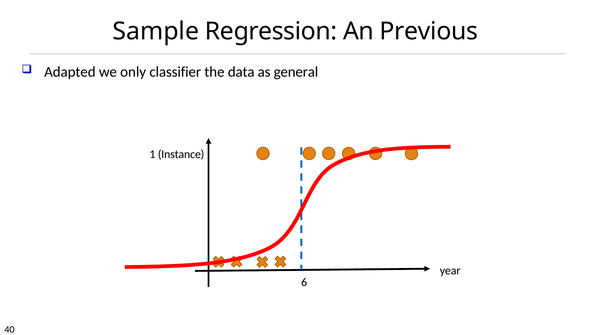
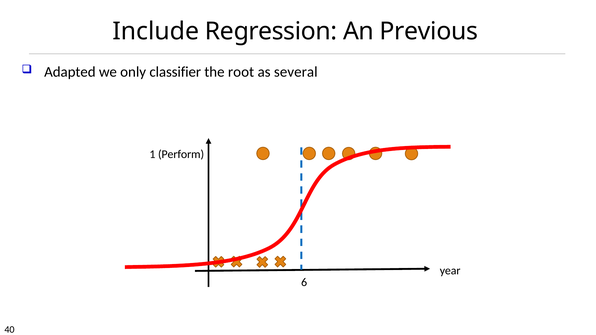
Sample: Sample -> Include (156, 31)
data: data -> root (241, 72)
general: general -> several (296, 72)
Instance: Instance -> Perform (181, 154)
